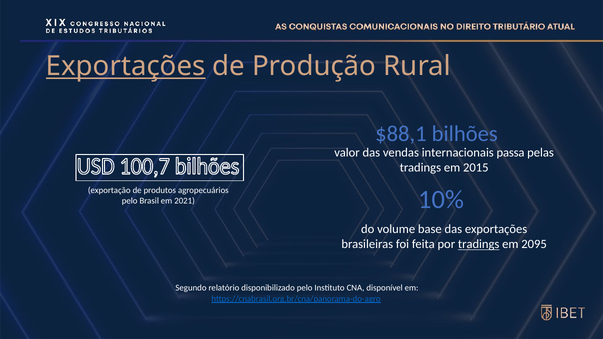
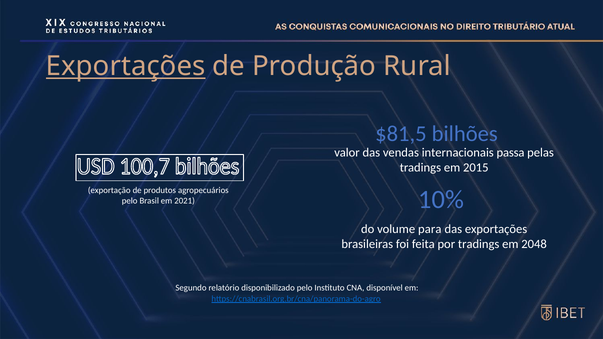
$88,1: $88,1 -> $81,5 (401, 134)
base: base -> para (430, 229)
tradings underline: present -> none (479, 244)
2095: 2095 -> 2048 (534, 244)
